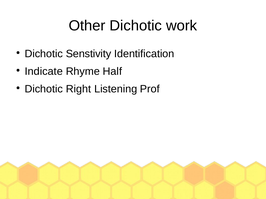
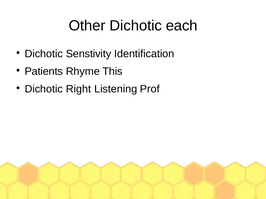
work: work -> each (182, 26)
Indicate: Indicate -> Patients (44, 71)
Half: Half -> This (112, 71)
